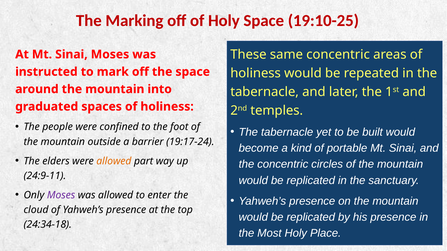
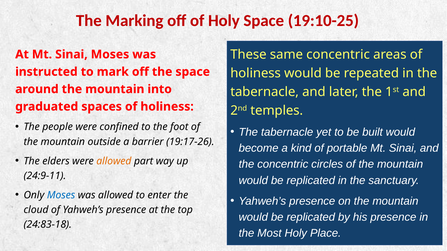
19:17-24: 19:17-24 -> 19:17-26 (190, 142)
Moses colour: purple -> blue (61, 195)
24:34-18: 24:34-18 -> 24:83-18 (48, 225)
